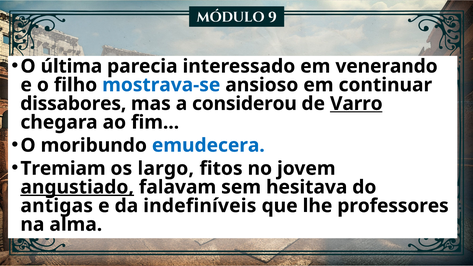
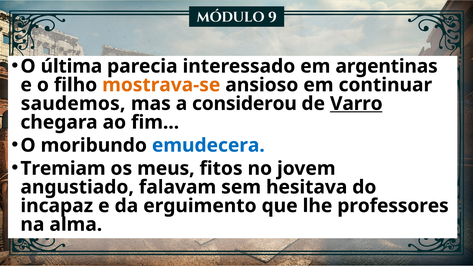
venerando: venerando -> argentinas (387, 66)
mostrava-se colour: blue -> orange (161, 85)
dissabores: dissabores -> saudemos (73, 104)
largo: largo -> meus (166, 168)
angustiado underline: present -> none (77, 187)
antigas: antigas -> incapaz (57, 206)
indefiníveis: indefiníveis -> erguimento (200, 206)
